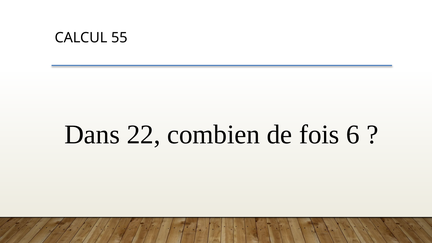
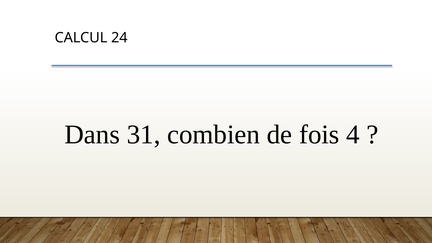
55: 55 -> 24 (119, 38)
22: 22 -> 31 (144, 134)
6: 6 -> 4 (353, 134)
